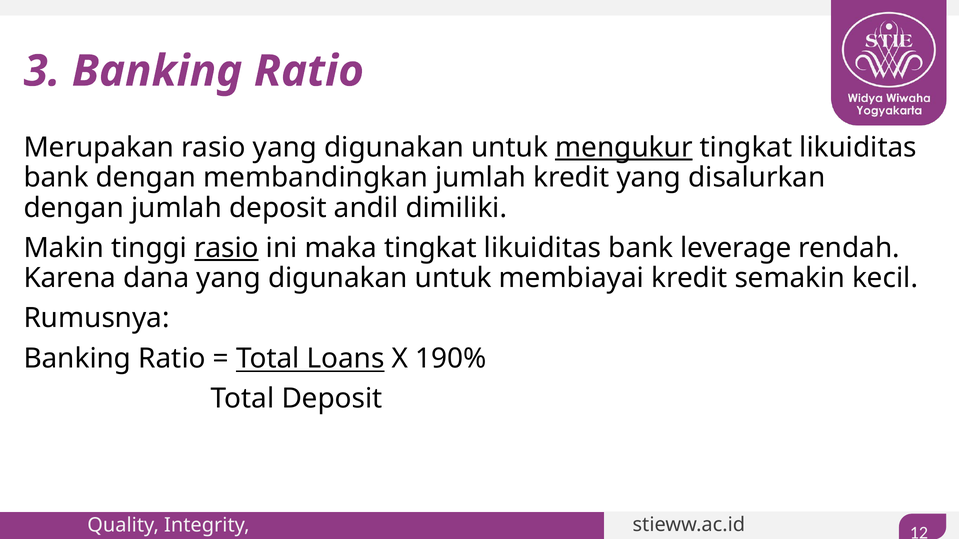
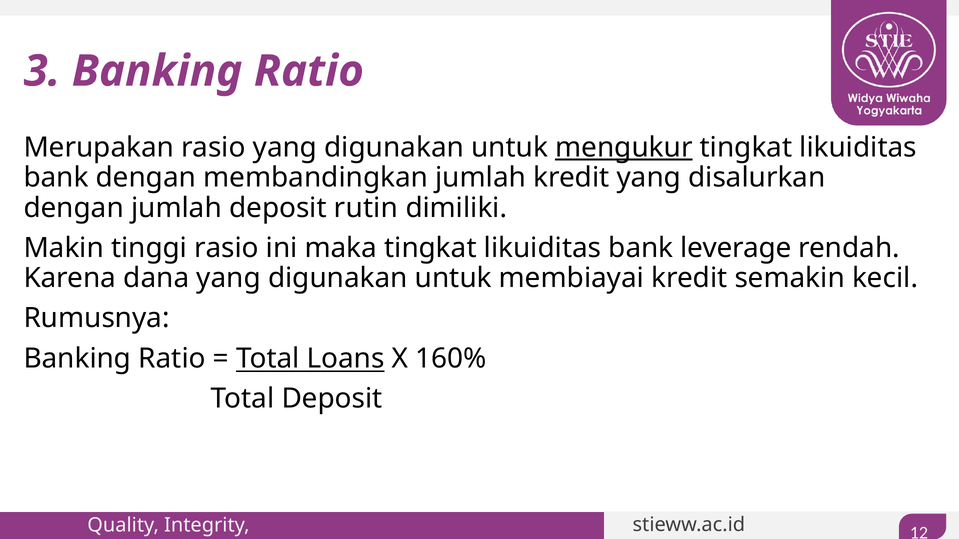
andil: andil -> rutin (366, 208)
rasio underline: present -> none (227, 248)
190%: 190% -> 160% (451, 359)
